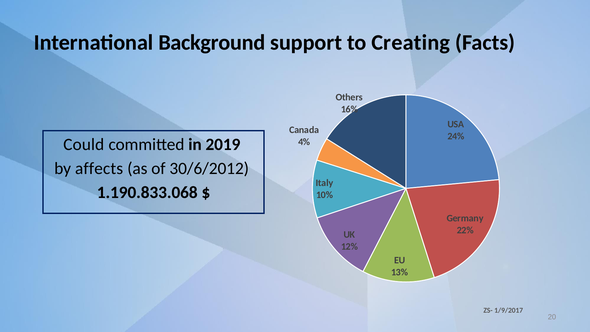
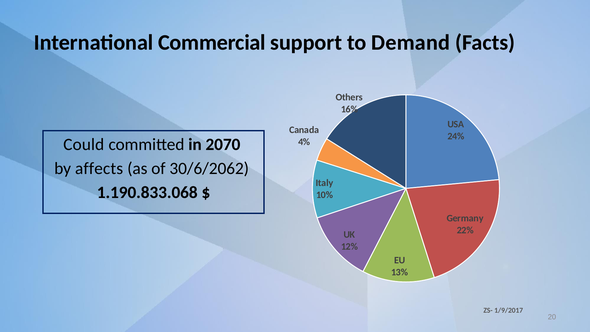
Background: Background -> Commercial (212, 42)
Creating: Creating -> Demand (411, 42)
2019: 2019 -> 2070 (223, 144)
30/6/2012: 30/6/2012 -> 30/6/2062 (209, 168)
